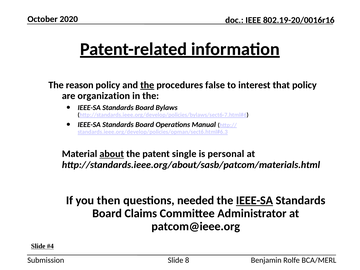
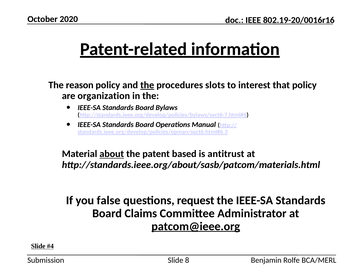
false: false -> slots (215, 85)
single: single -> based (184, 154)
personal: personal -> antitrust (226, 154)
then: then -> false (109, 200)
needed: needed -> request (196, 200)
IEEE-SA underline: present -> none (254, 200)
patcom@ieee.org underline: none -> present (196, 226)
